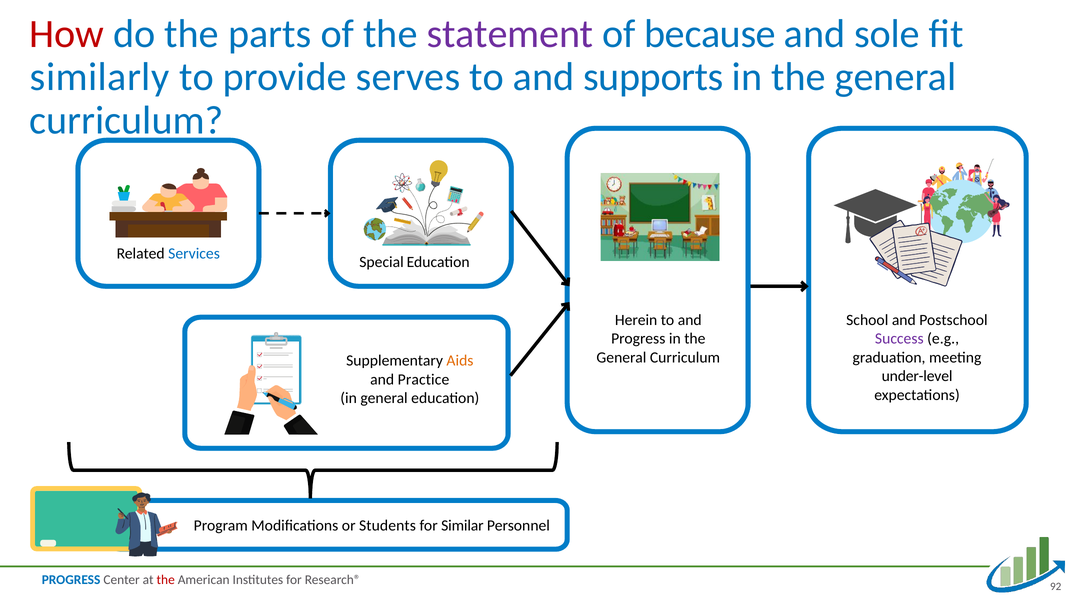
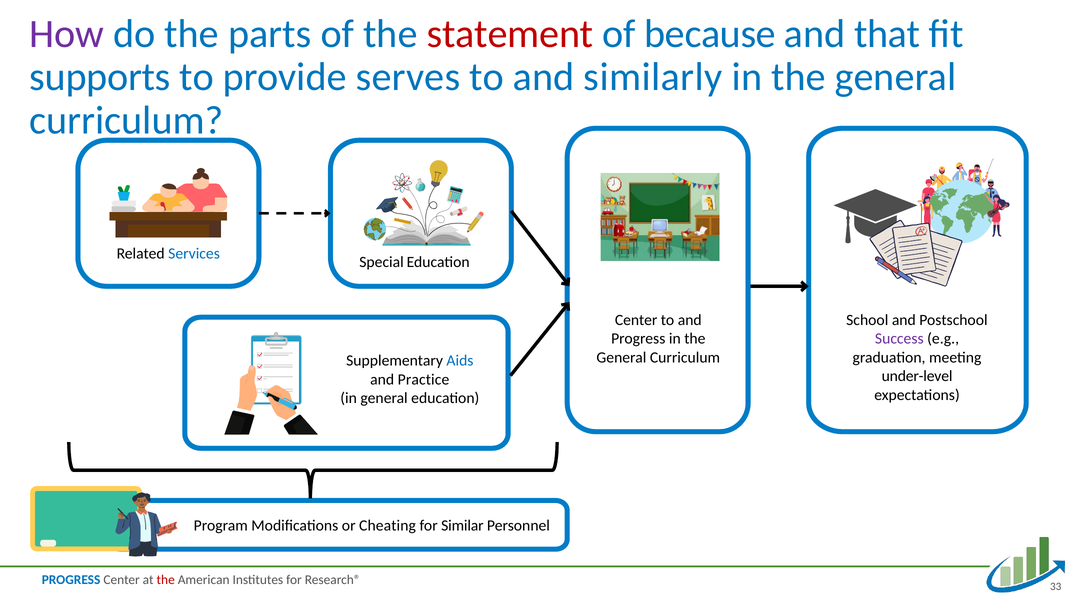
How colour: red -> purple (67, 34)
statement colour: purple -> red (510, 34)
sole: sole -> that (887, 34)
similarly: similarly -> supports (100, 77)
supports: supports -> similarly (653, 77)
Herein: Herein -> Center (636, 320)
Aids colour: orange -> blue (460, 361)
Students: Students -> Cheating (388, 525)
92: 92 -> 33 (1056, 586)
